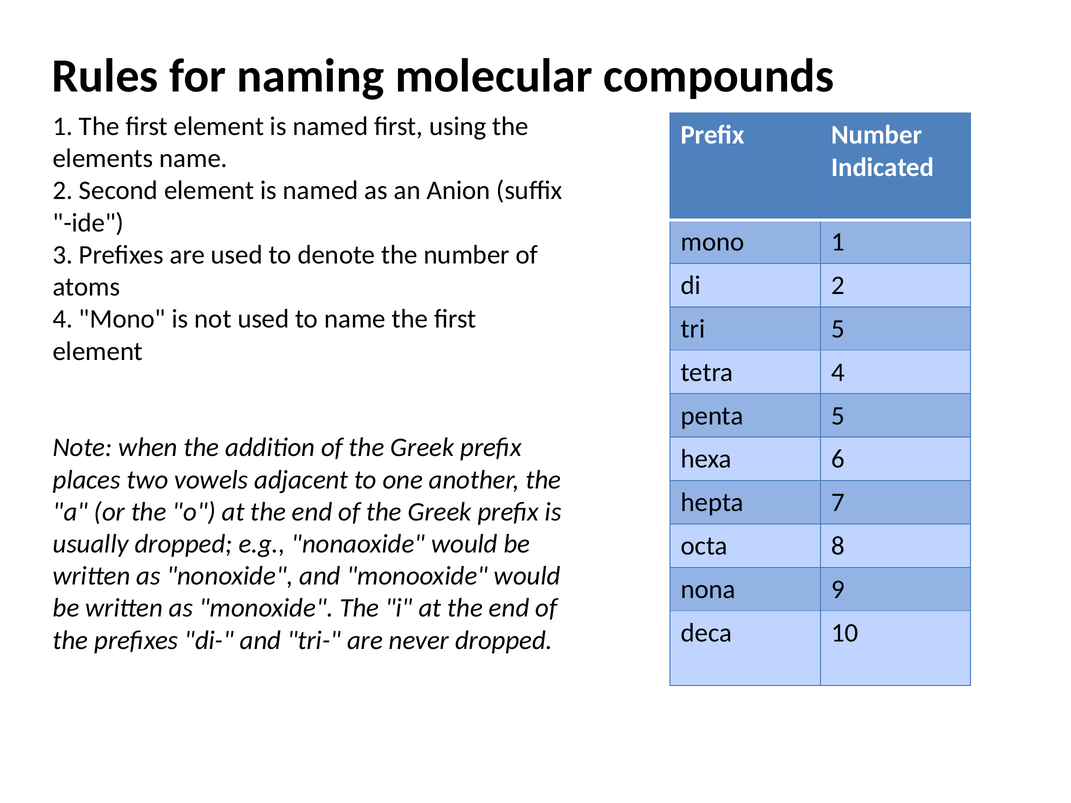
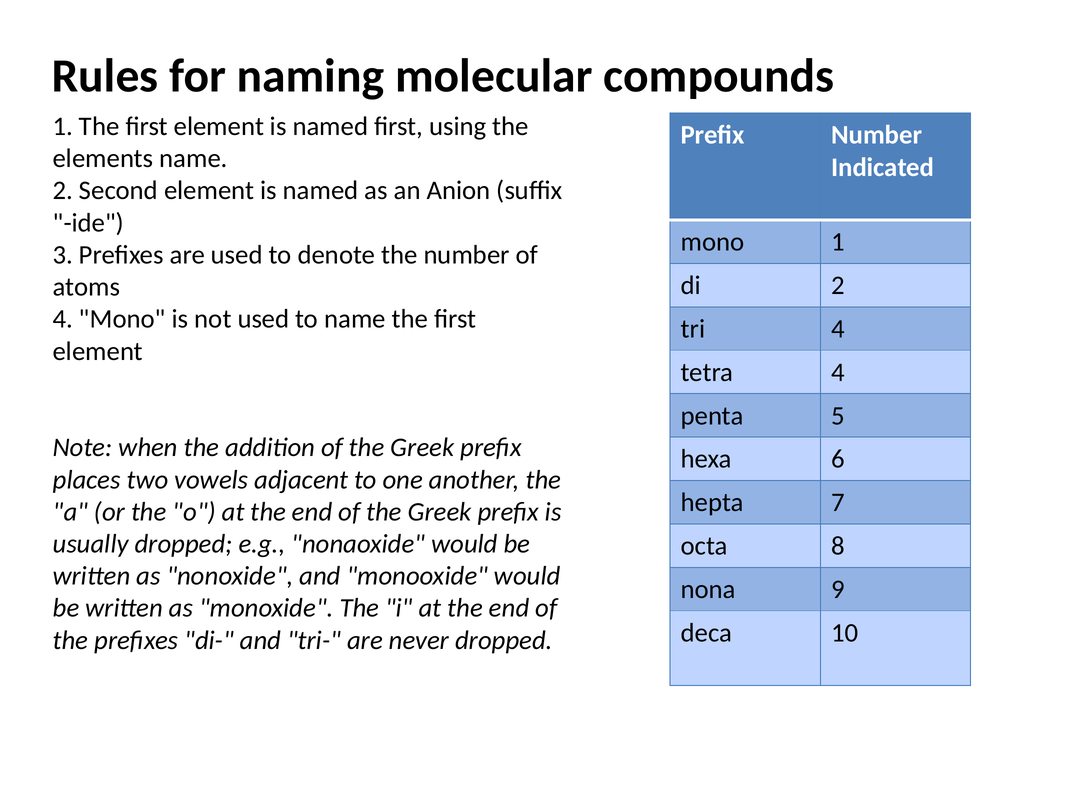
tri 5: 5 -> 4 (838, 329)
